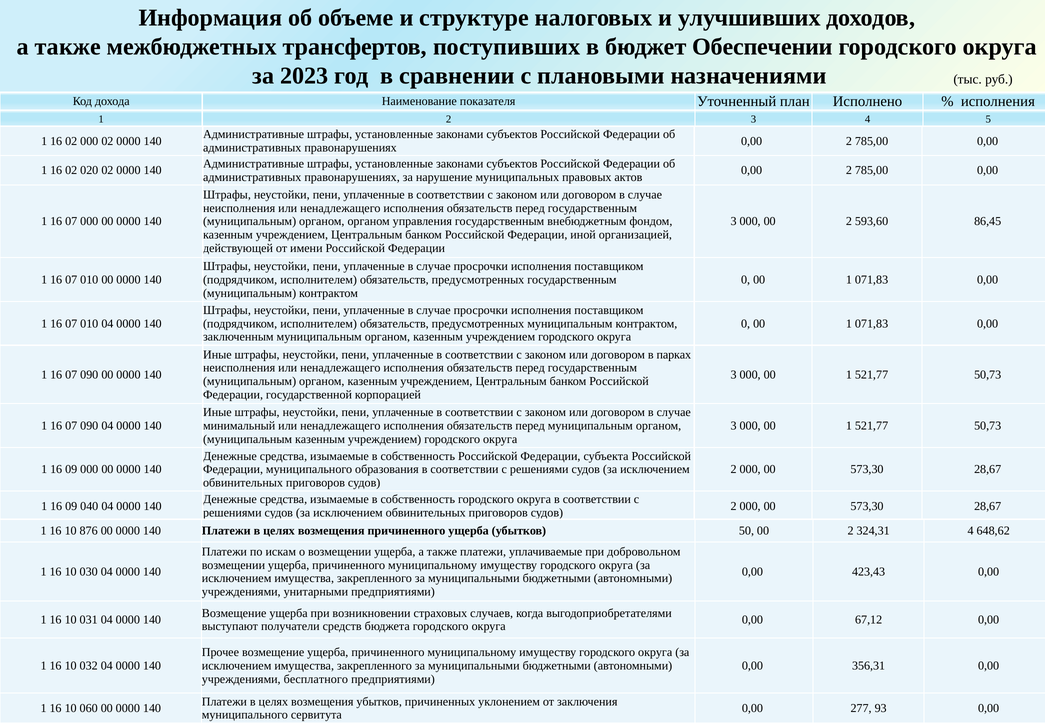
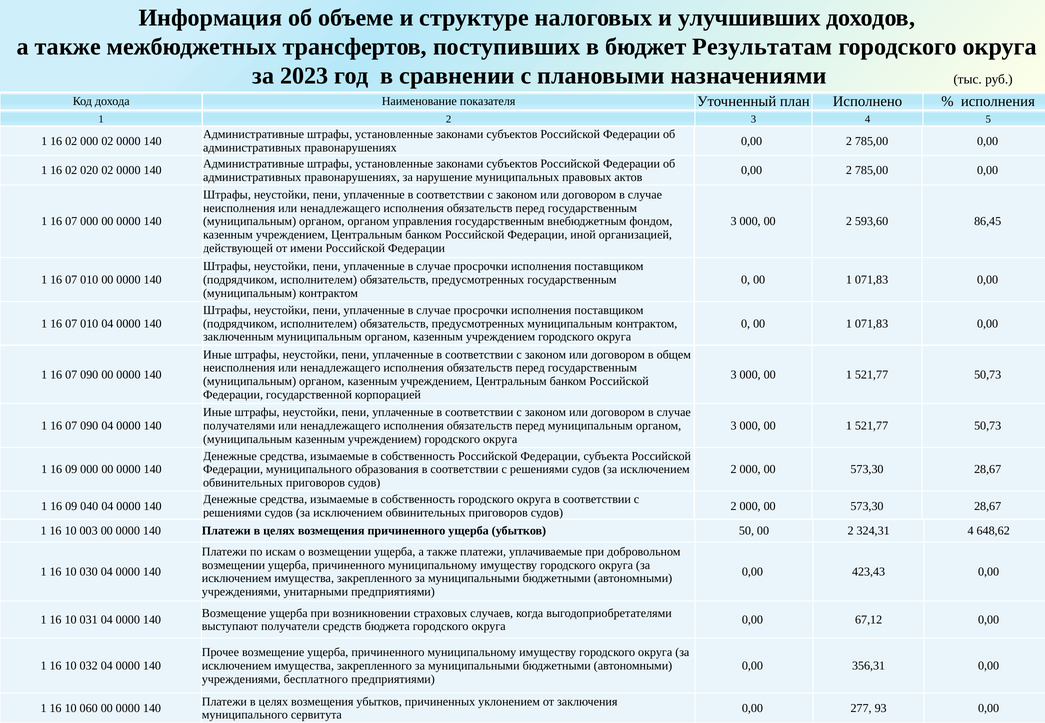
Обеспечении: Обеспечении -> Результатам (762, 47)
парках: парках -> общем (674, 355)
минимальный: минимальный -> получателями (239, 426)
876: 876 -> 003 (89, 531)
